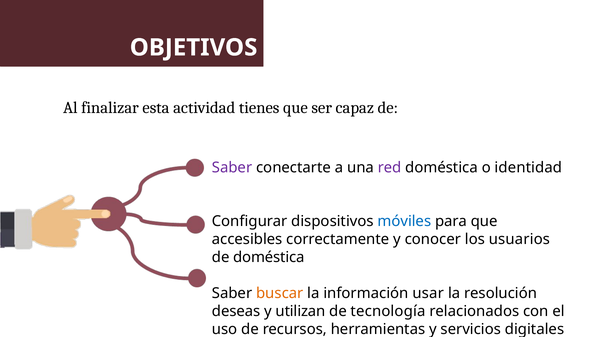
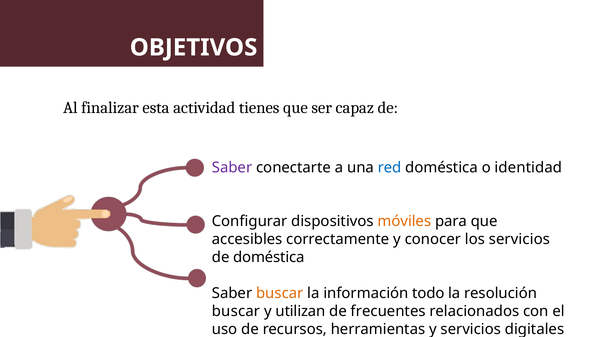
red colour: purple -> blue (390, 167)
móviles colour: blue -> orange (404, 221)
los usuarios: usuarios -> servicios (519, 239)
usar: usar -> todo (428, 293)
deseas: deseas -> buscar (236, 311)
tecnología: tecnología -> frecuentes (388, 311)
